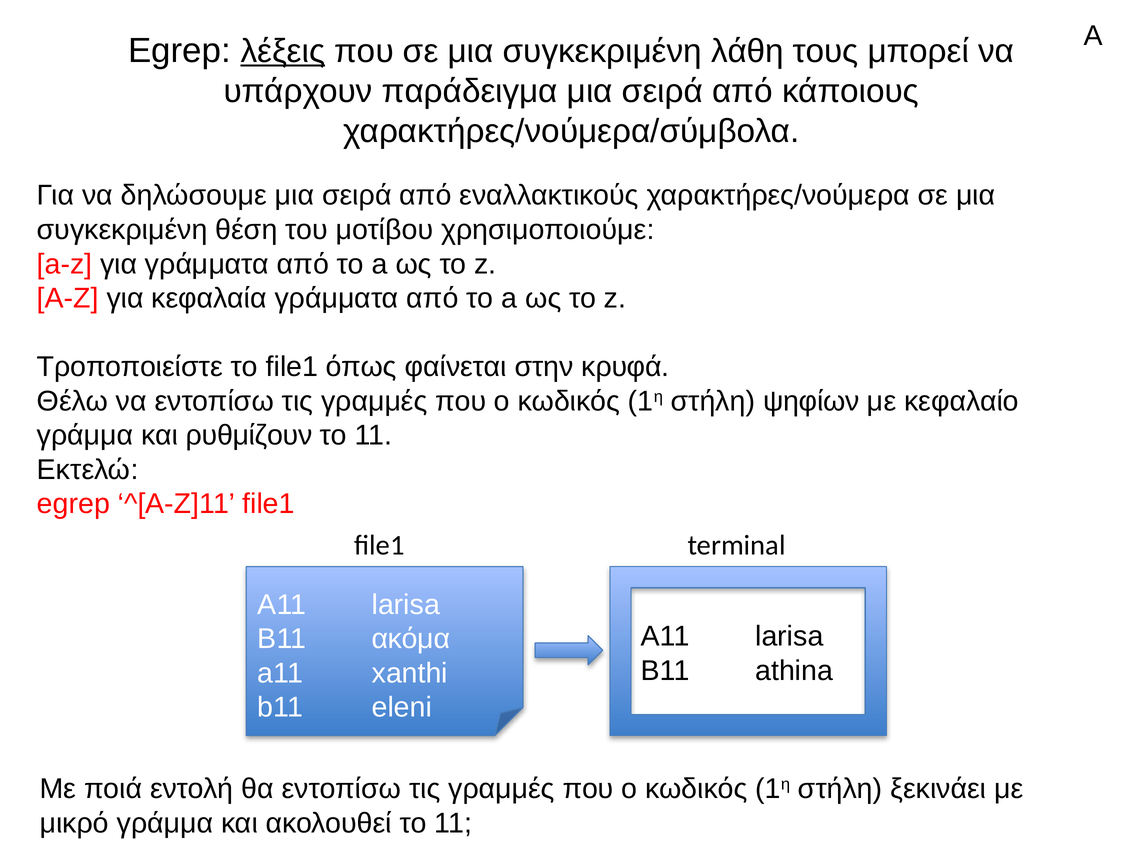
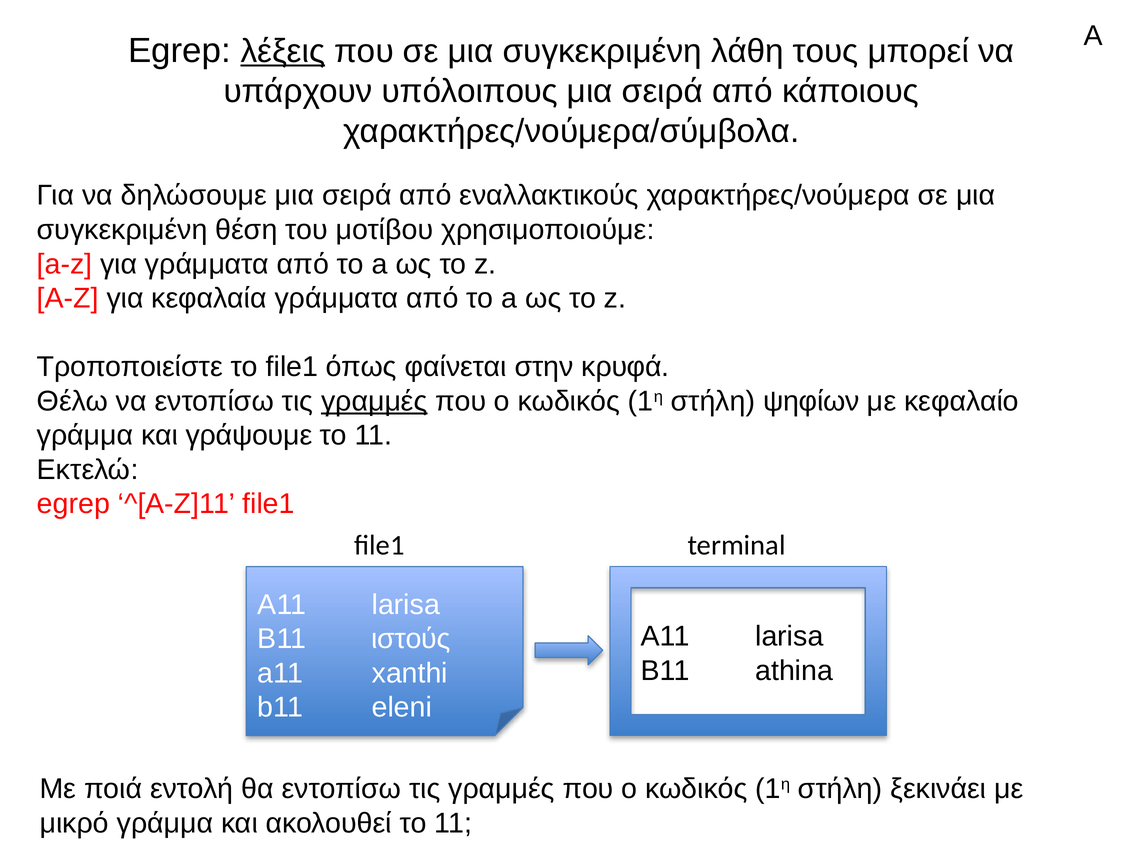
παράδειγμα: παράδειγμα -> υπόλοιπους (470, 91)
γραμμές underline: none -> present (374, 401)
ρυθμίζουν: ρυθμίζουν -> γράψουμε (249, 436)
ακόμα: ακόμα -> ιστούς (411, 639)
